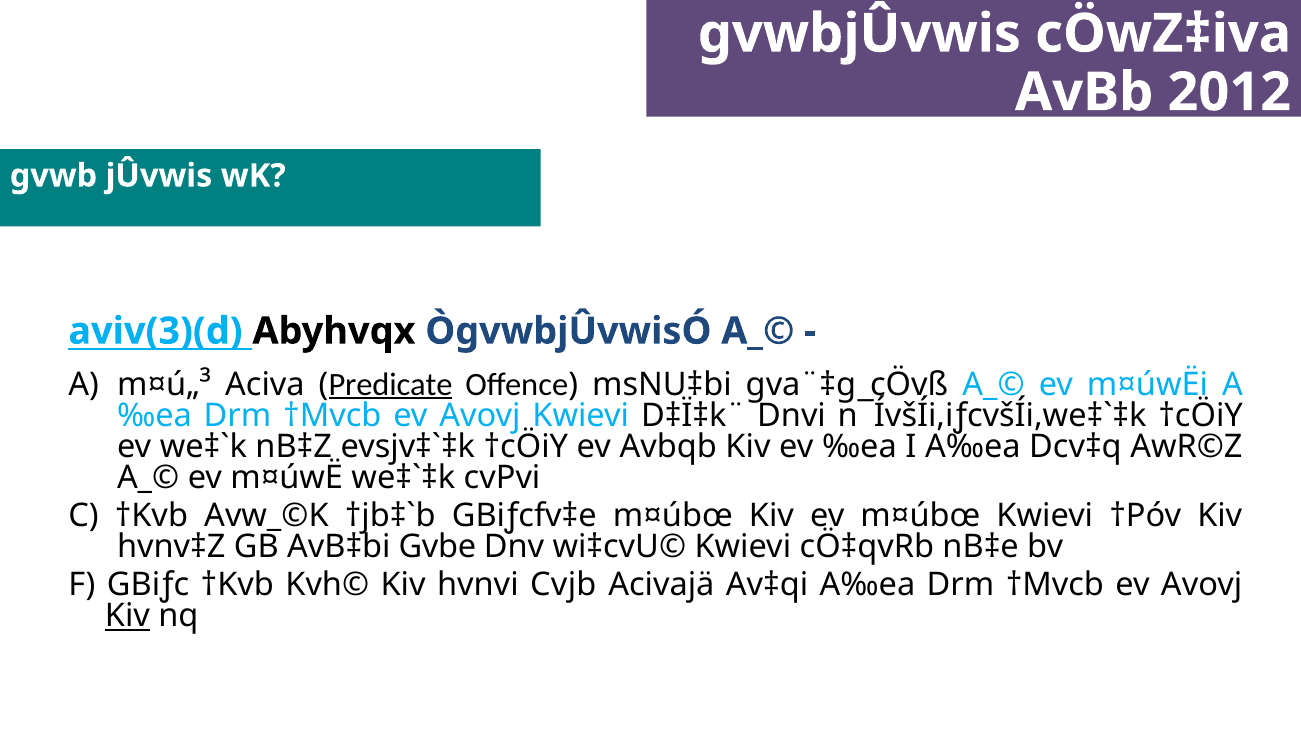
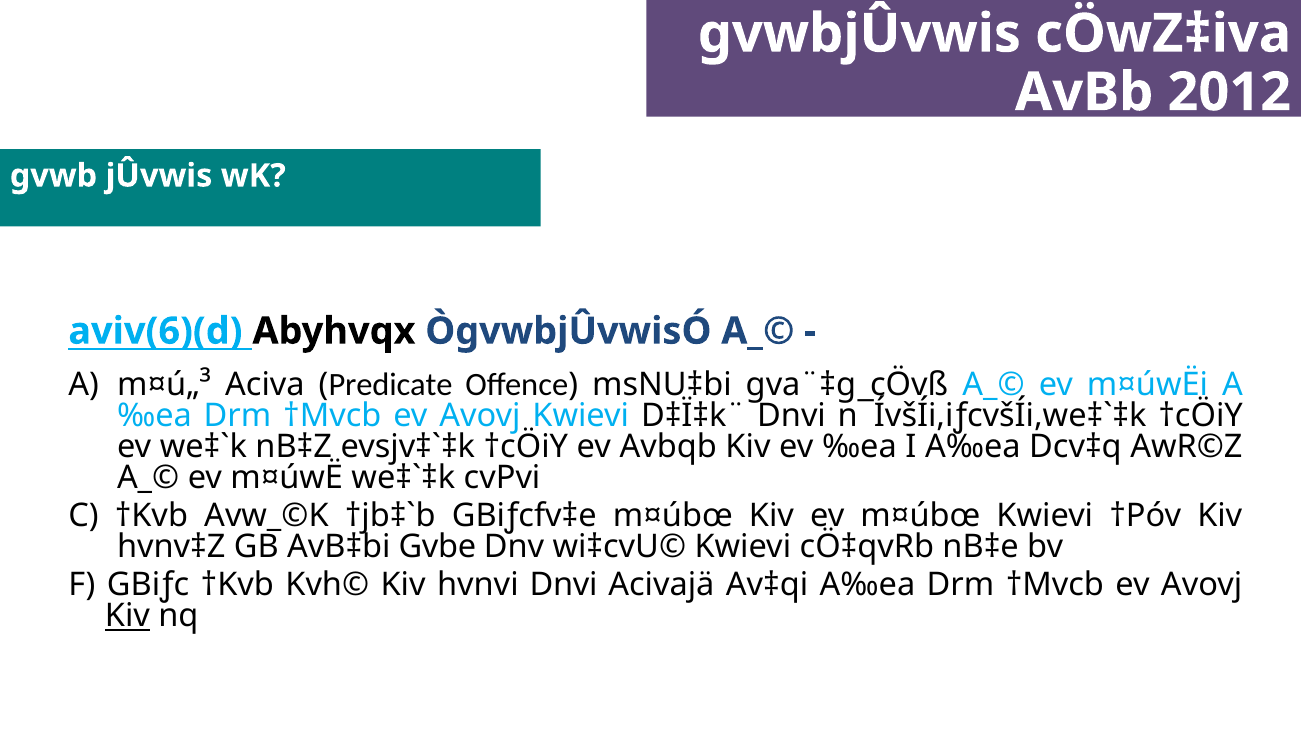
aviv(3)(d: aviv(3)(d -> aviv(6)(d (155, 331)
Predicate underline: present -> none (391, 384)
hvnvi Cvjb: Cvjb -> Dnvi (564, 585)
